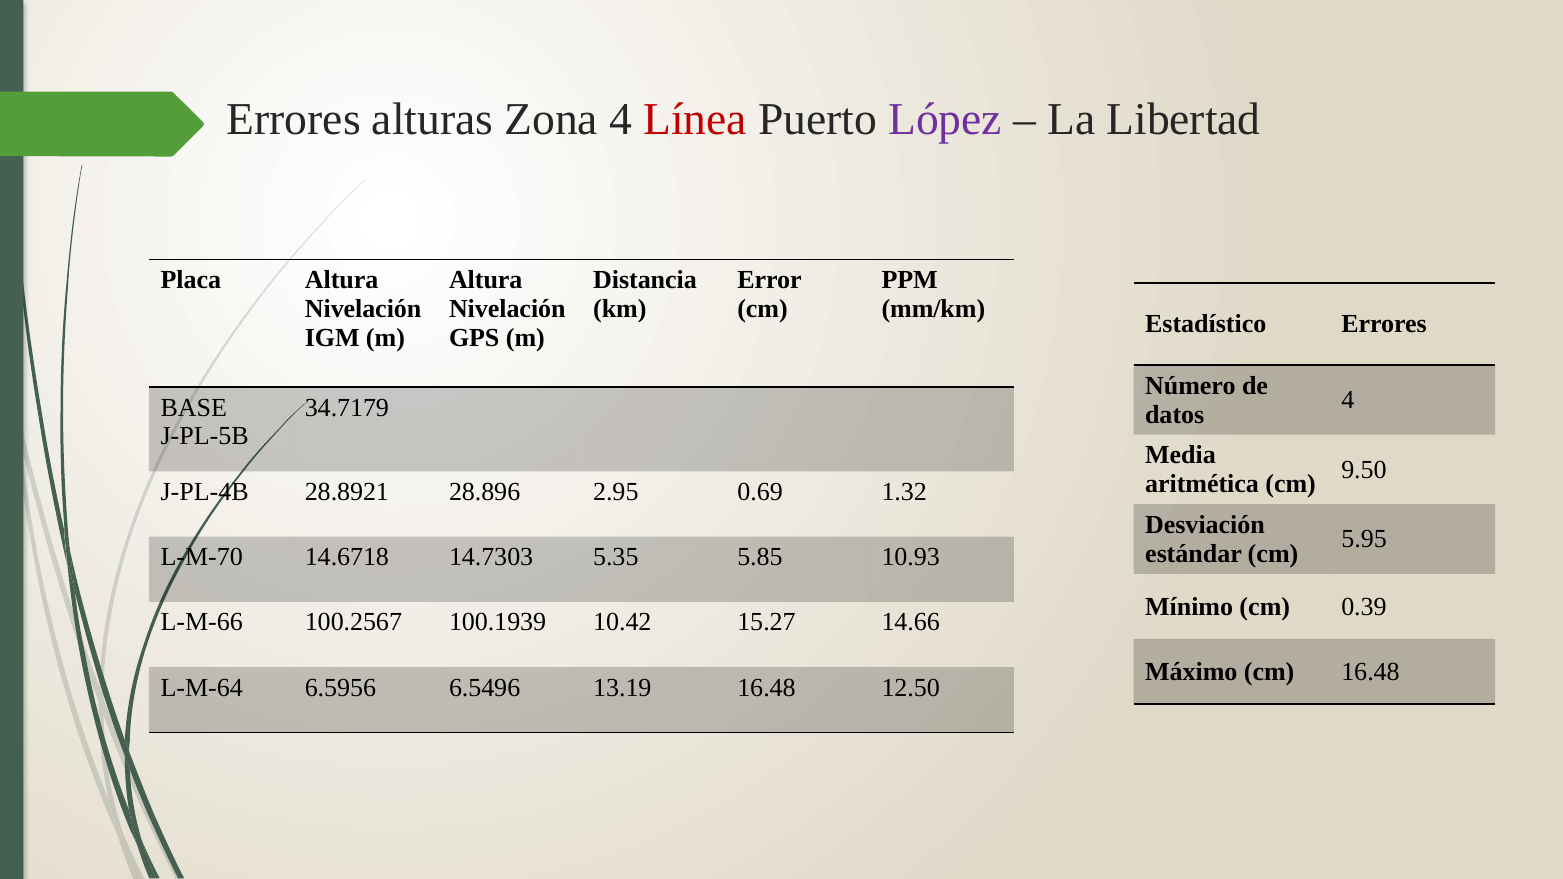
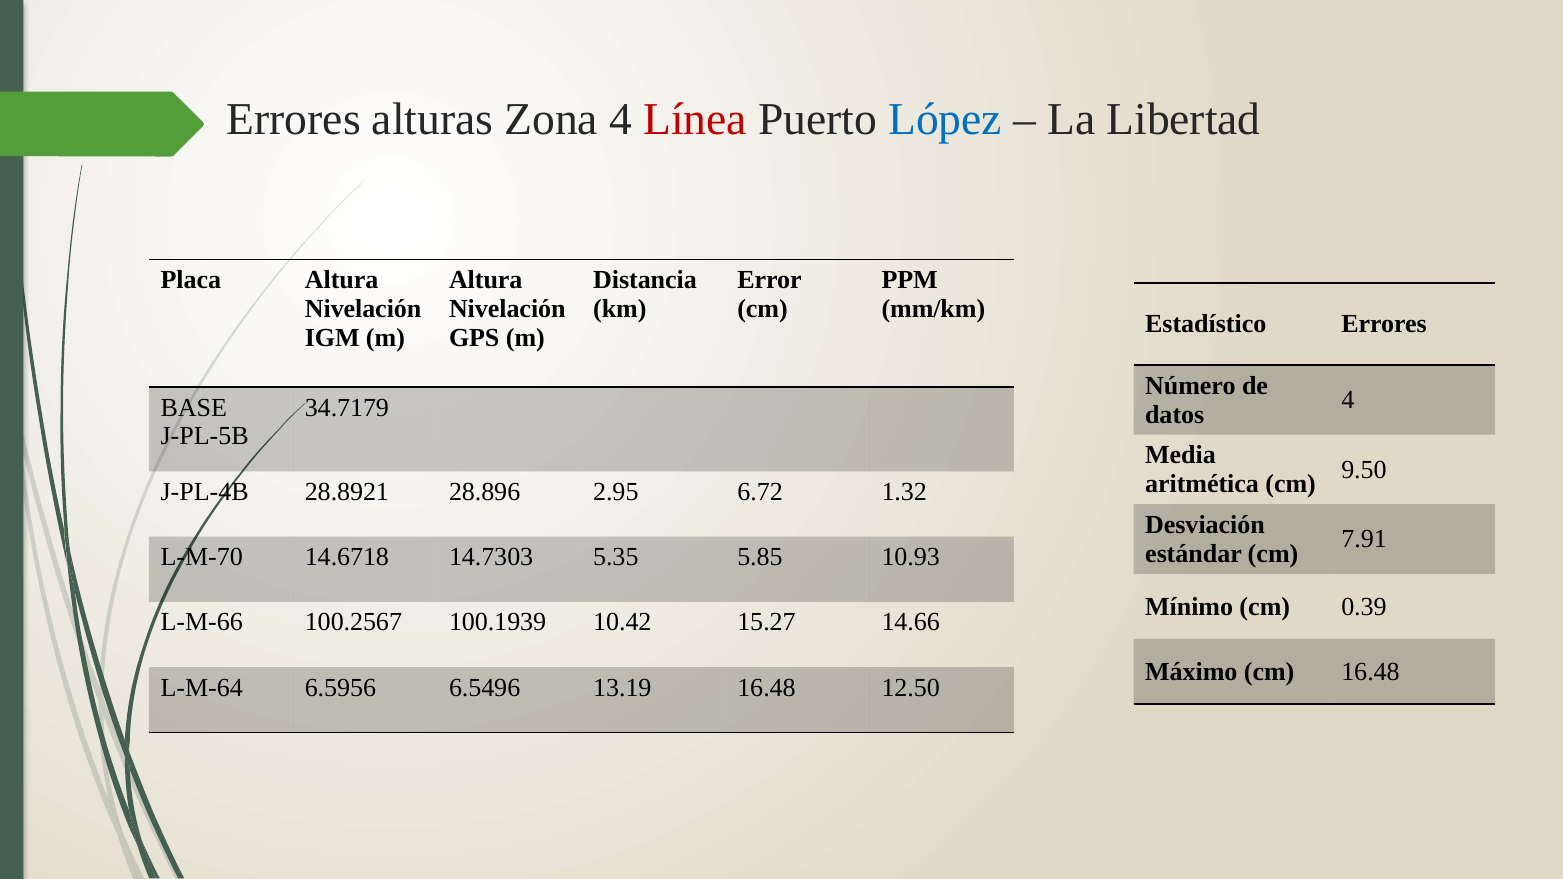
López colour: purple -> blue (945, 120)
0.69: 0.69 -> 6.72 (760, 492)
5.95: 5.95 -> 7.91 (1364, 539)
